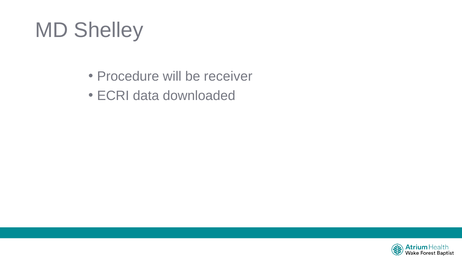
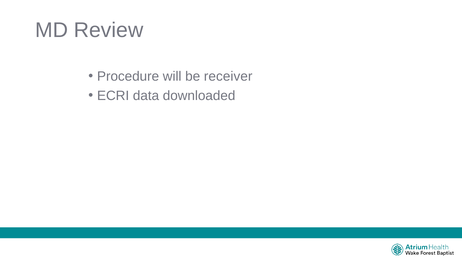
Shelley: Shelley -> Review (109, 30)
